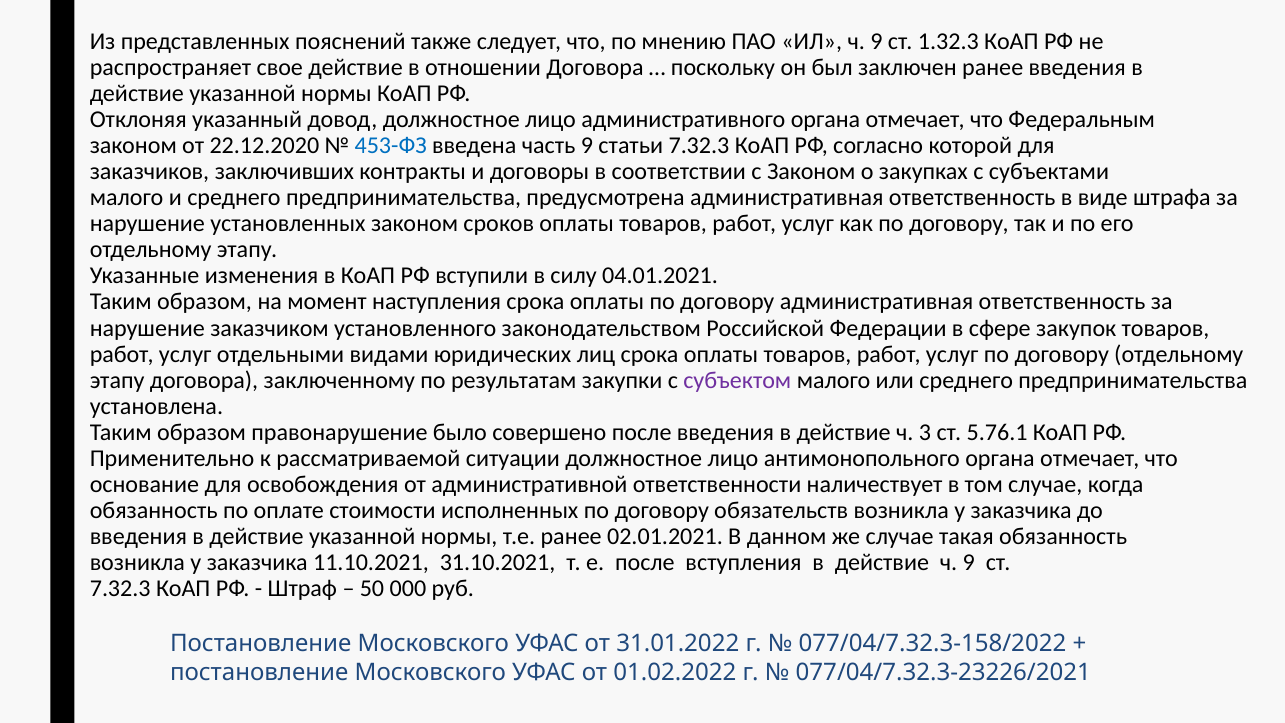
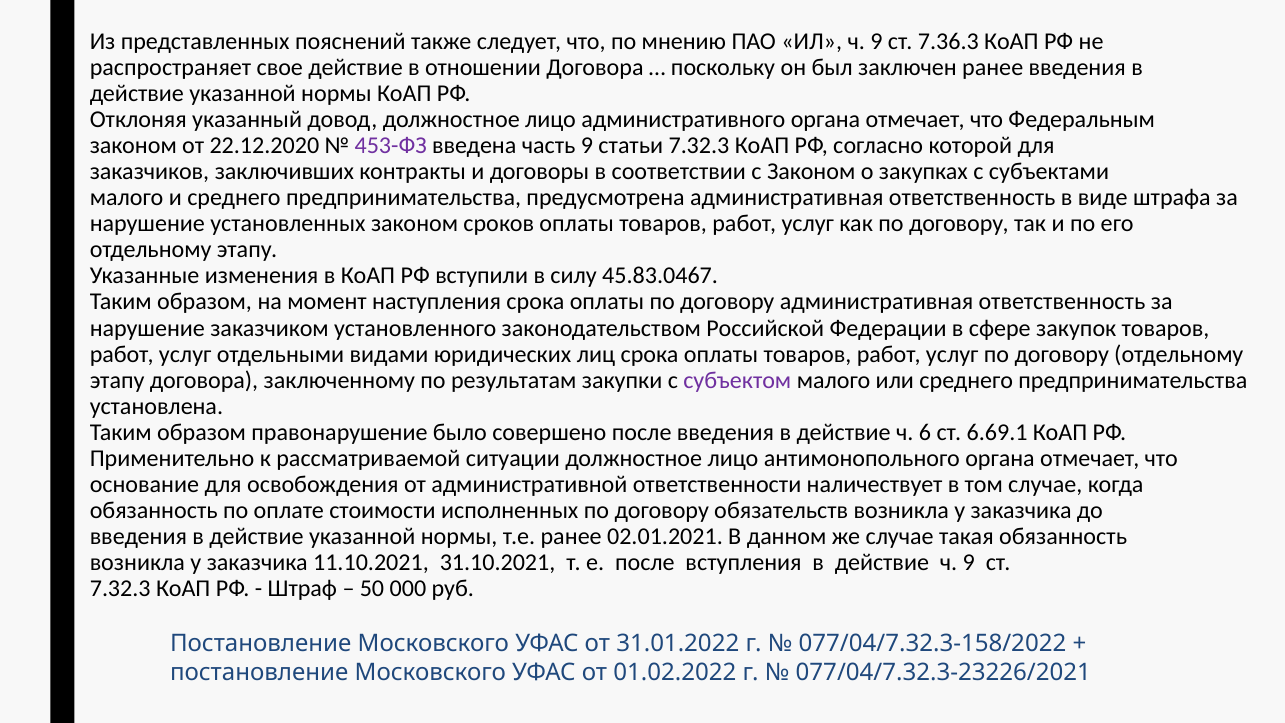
1.32.3: 1.32.3 -> 7.36.3 (948, 42)
453-ФЗ colour: blue -> purple (391, 146)
04.01.2021: 04.01.2021 -> 45.83.0467 (660, 276)
3: 3 -> 6 (925, 432)
5.76.1: 5.76.1 -> 6.69.1 (997, 432)
